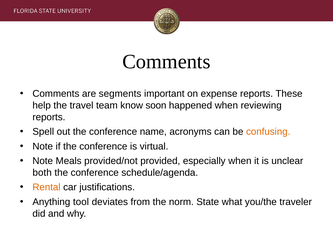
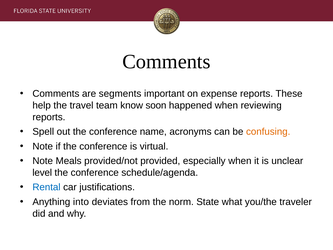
both: both -> level (42, 172)
Rental colour: orange -> blue (46, 187)
tool: tool -> into (81, 202)
